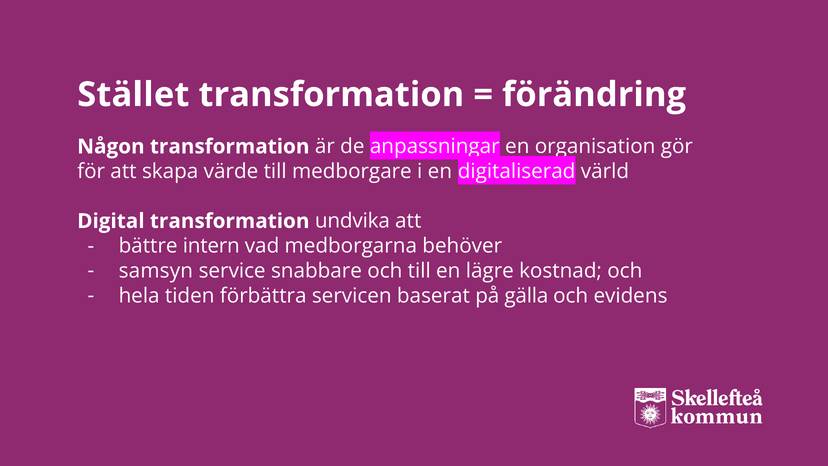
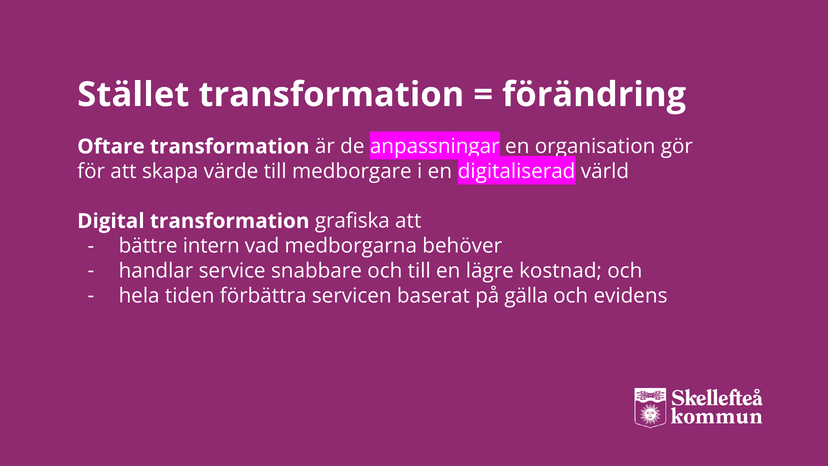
Någon: Någon -> Oftare (111, 147)
undvika: undvika -> grafiska (352, 221)
samsyn: samsyn -> handlar (156, 271)
